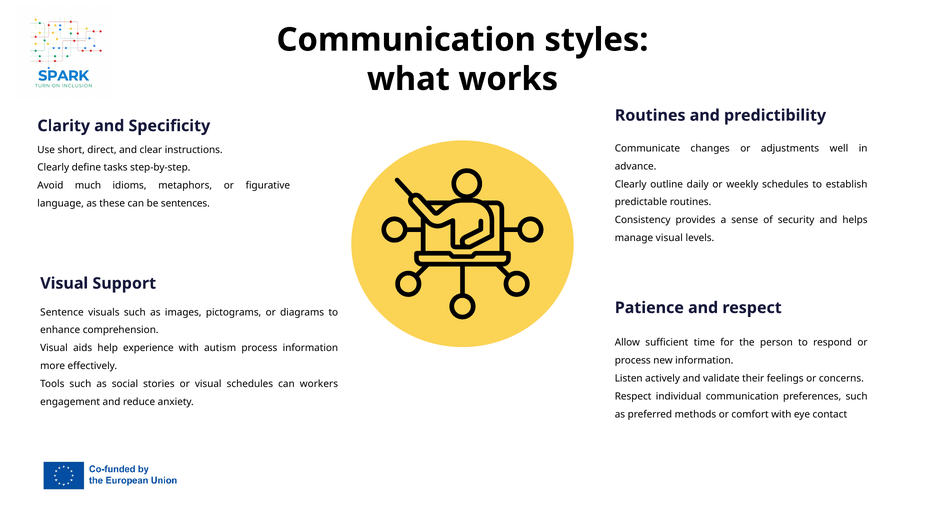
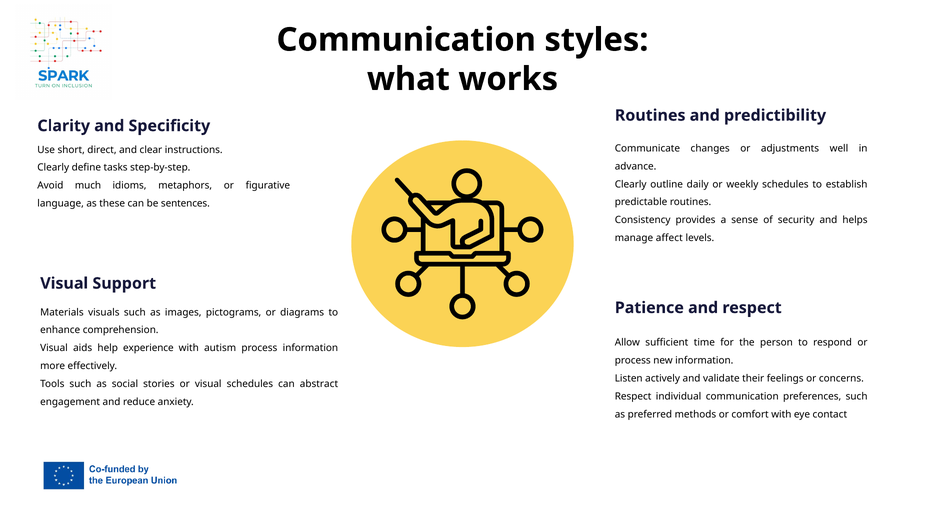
manage visual: visual -> affect (669, 238)
Sentence: Sentence -> Materials (62, 312)
workers: workers -> abstract (319, 384)
